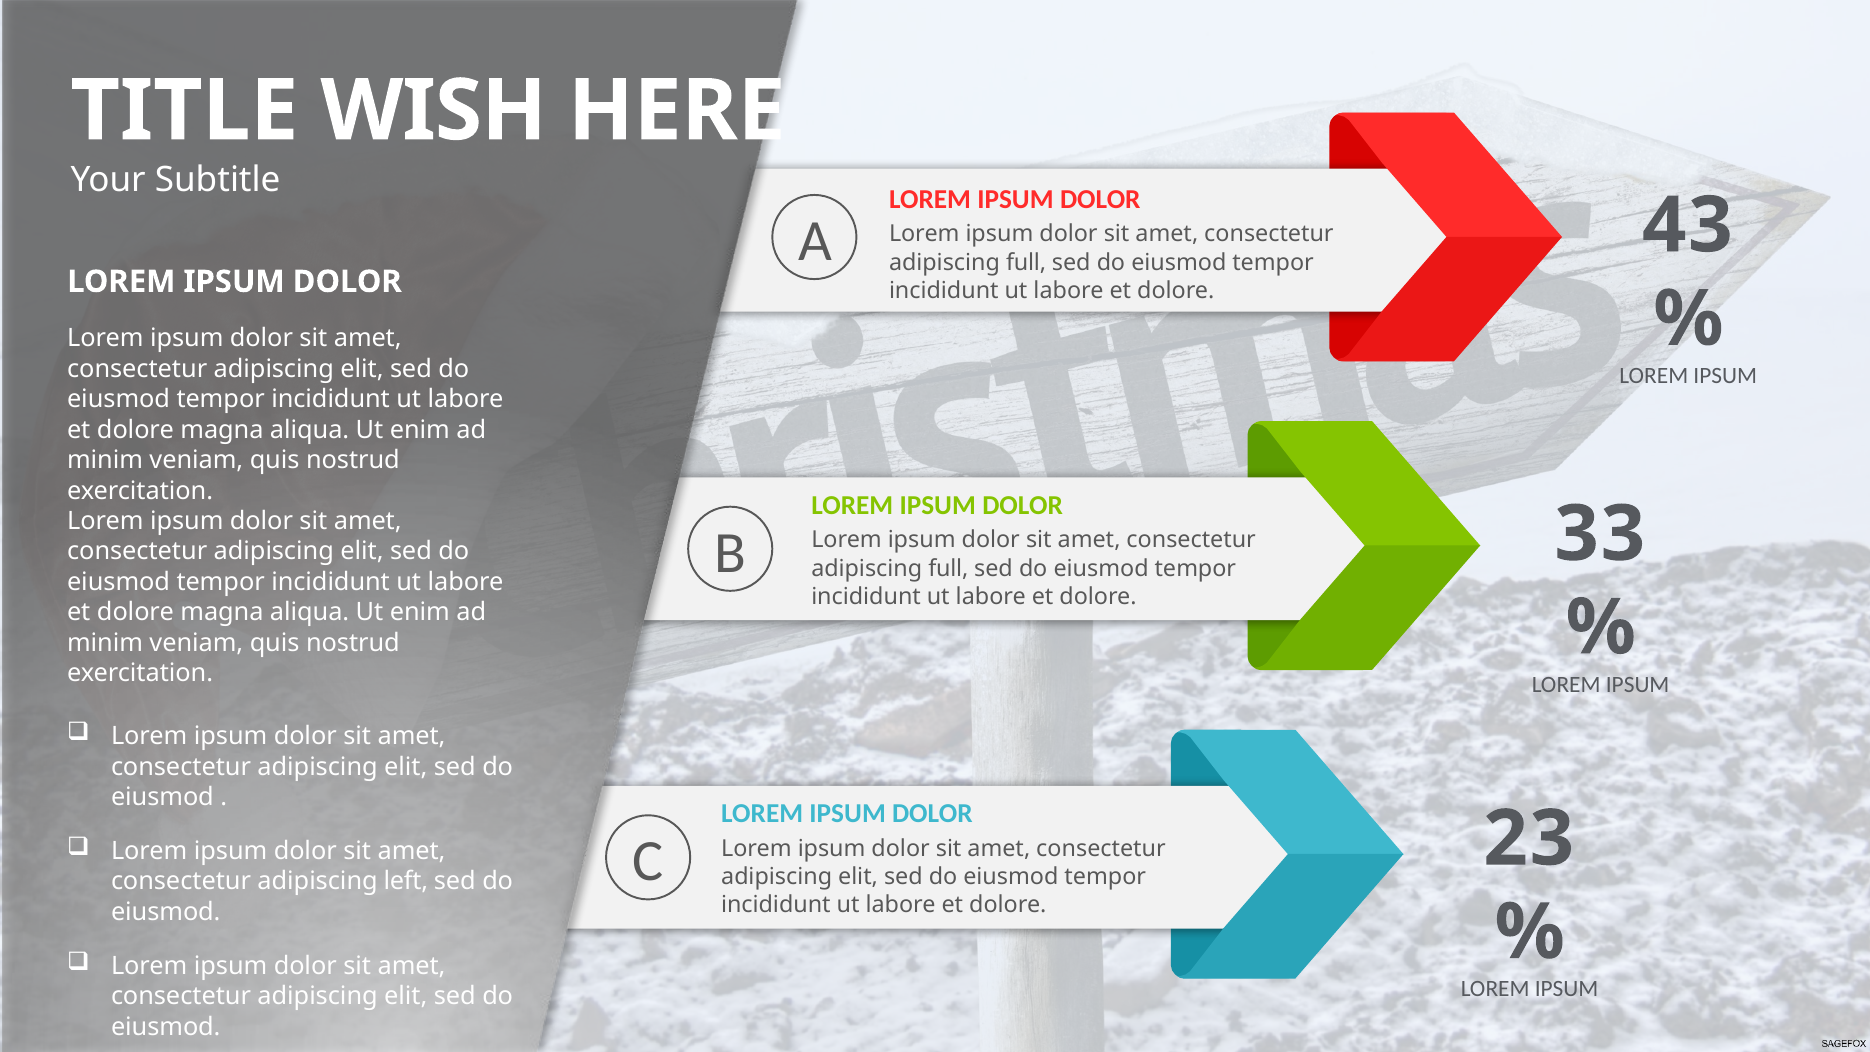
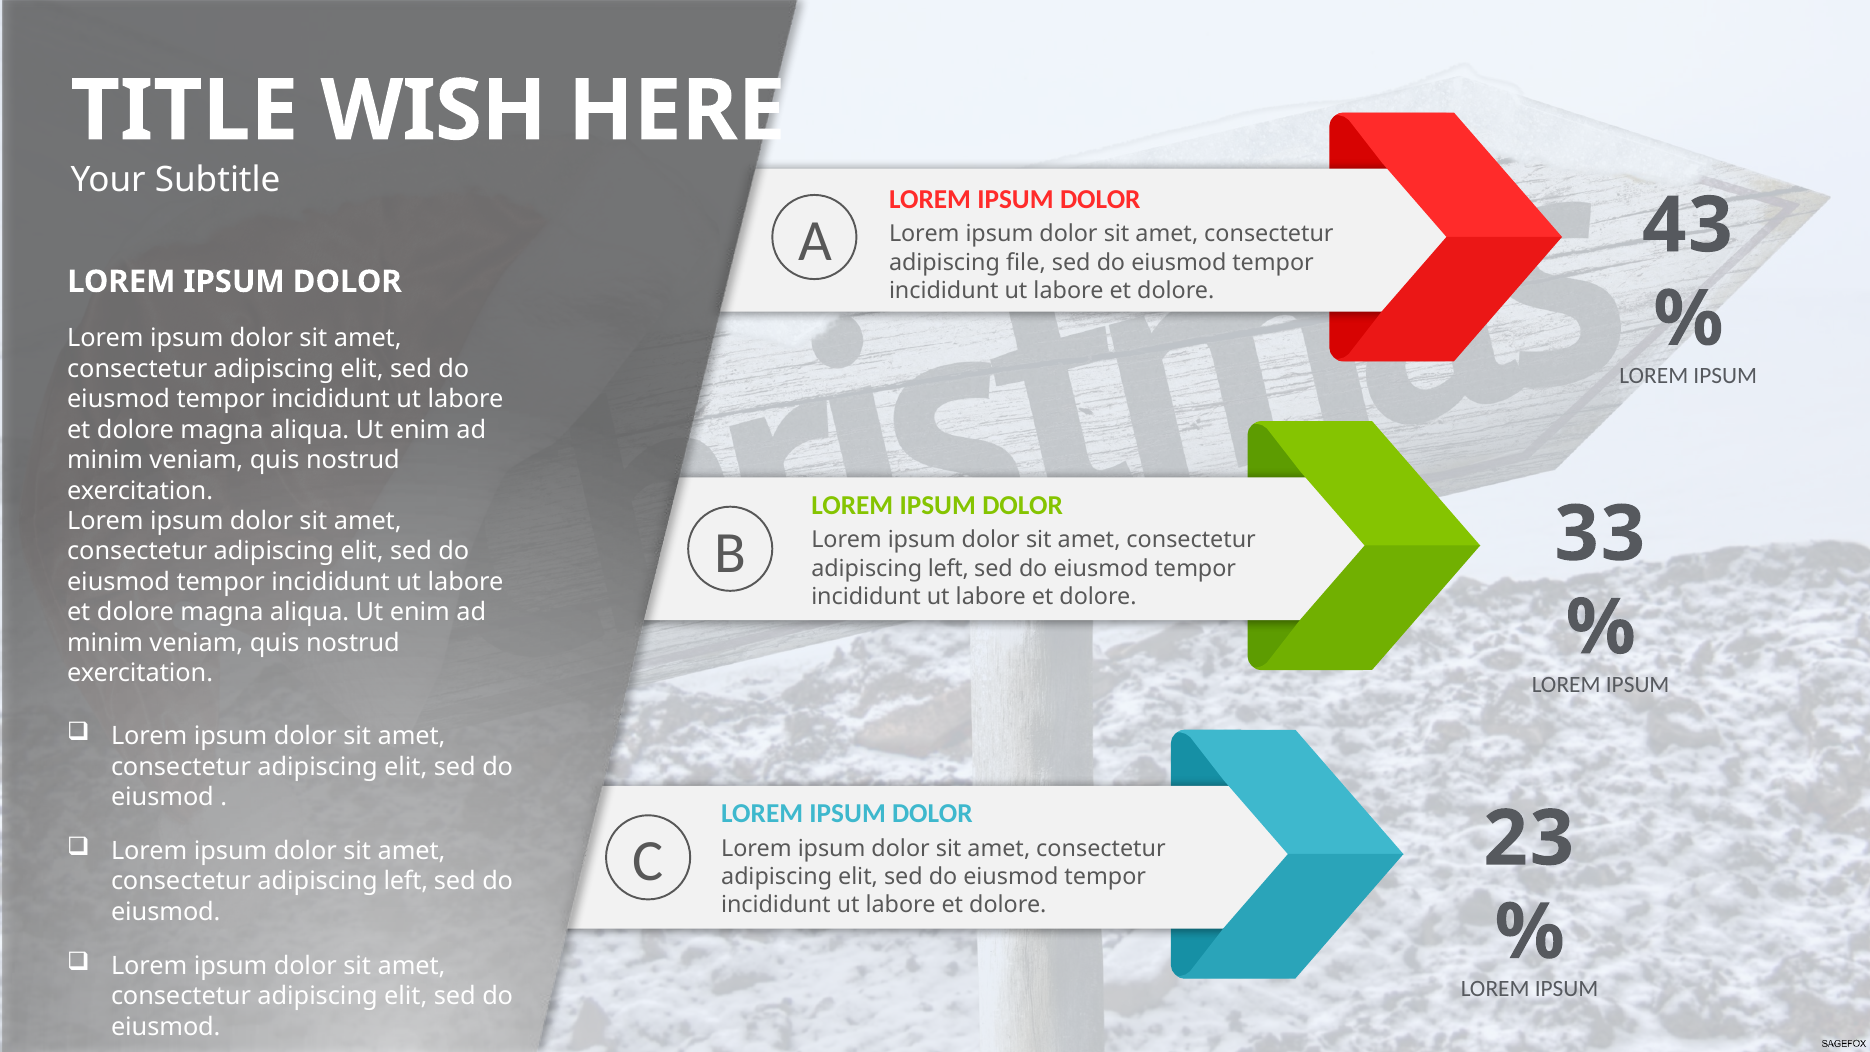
full: full -> file (1026, 262)
full: full -> left (948, 568)
